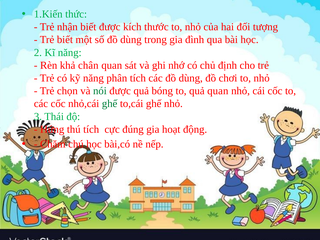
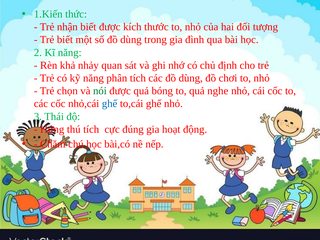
chân: chân -> nhảy (88, 65)
quả quan: quan -> nghe (218, 91)
ghế colour: green -> blue (110, 104)
